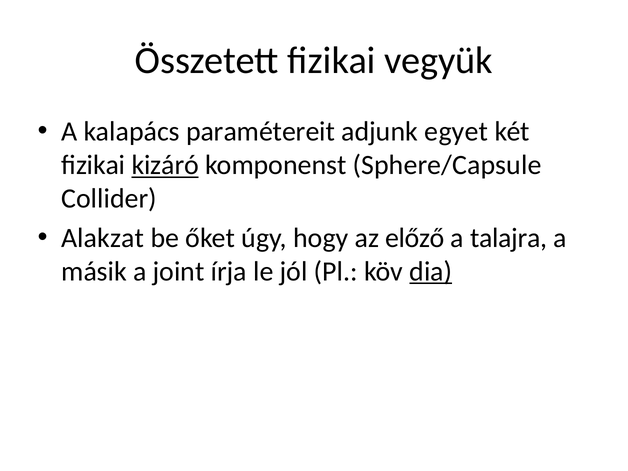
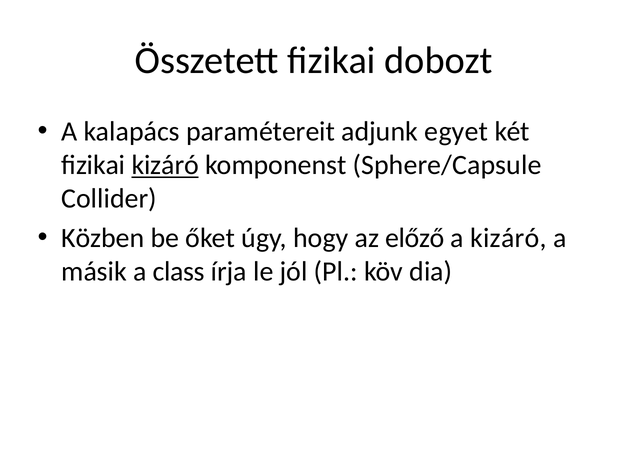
vegyük: vegyük -> dobozt (439, 61)
Alakzat: Alakzat -> Közben (103, 238)
a talajra: talajra -> kizáró (508, 238)
joint: joint -> class (179, 271)
dia underline: present -> none (431, 271)
